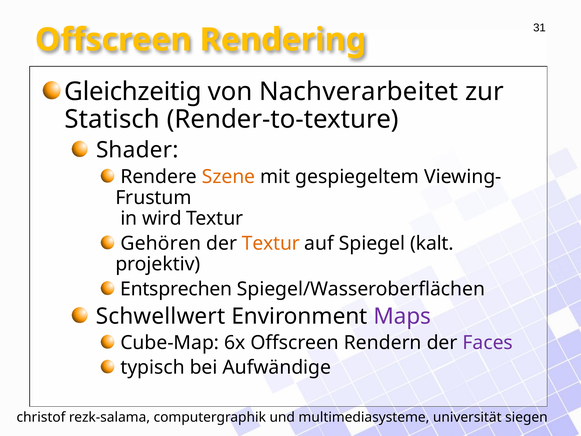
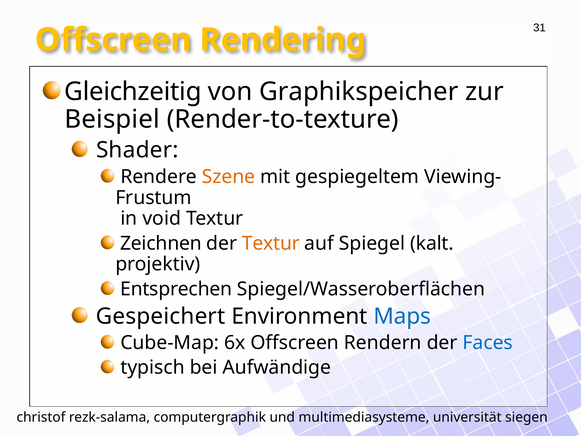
Nachverarbeitet: Nachverarbeitet -> Graphikspeicher (359, 91)
Statisch: Statisch -> Beispiel (112, 119)
wird: wird -> void (162, 218)
Gehören: Gehören -> Zeichnen (161, 243)
Schwellwert: Schwellwert -> Gespeichert (161, 316)
Maps colour: purple -> blue (402, 316)
Faces colour: purple -> blue (488, 343)
